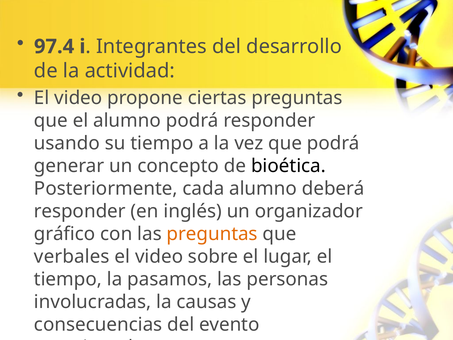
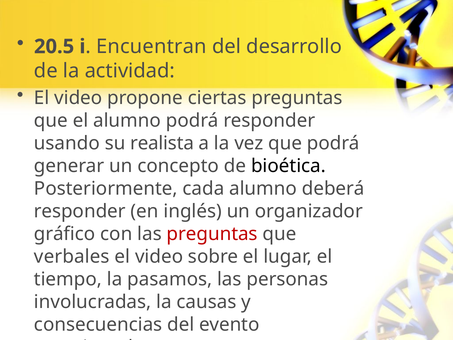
97.4: 97.4 -> 20.5 (54, 47)
Integrantes: Integrantes -> Encuentran (151, 47)
su tiempo: tiempo -> realista (162, 143)
preguntas colour: orange -> red (212, 234)
